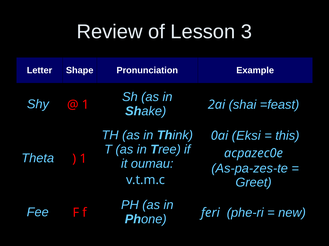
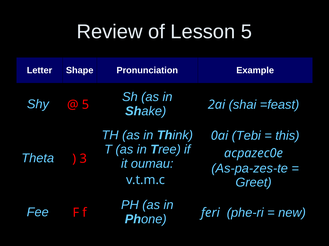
Lesson 3: 3 -> 5 (246, 32)
1: 1 -> 5 (86, 105)
Eksi: Eksi -> Tebi (246, 136)
1: 1 -> 3 (83, 159)
